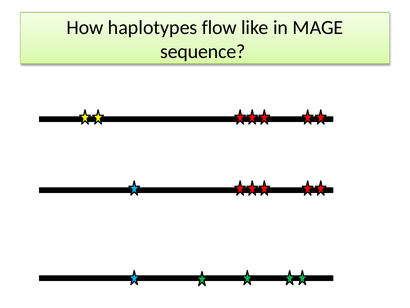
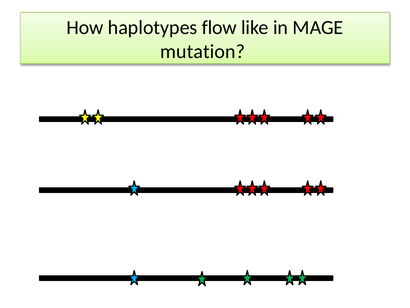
sequence: sequence -> mutation (203, 52)
